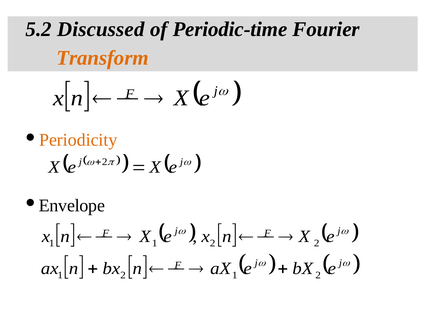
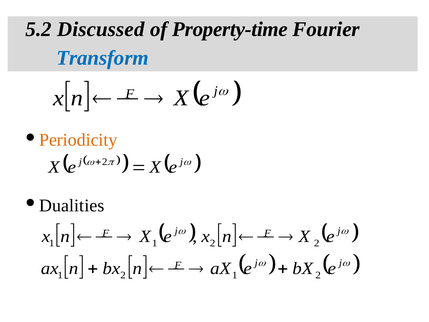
Periodic-time: Periodic-time -> Property-time (230, 29)
Transform colour: orange -> blue (103, 58)
Envelope: Envelope -> Dualities (72, 205)
